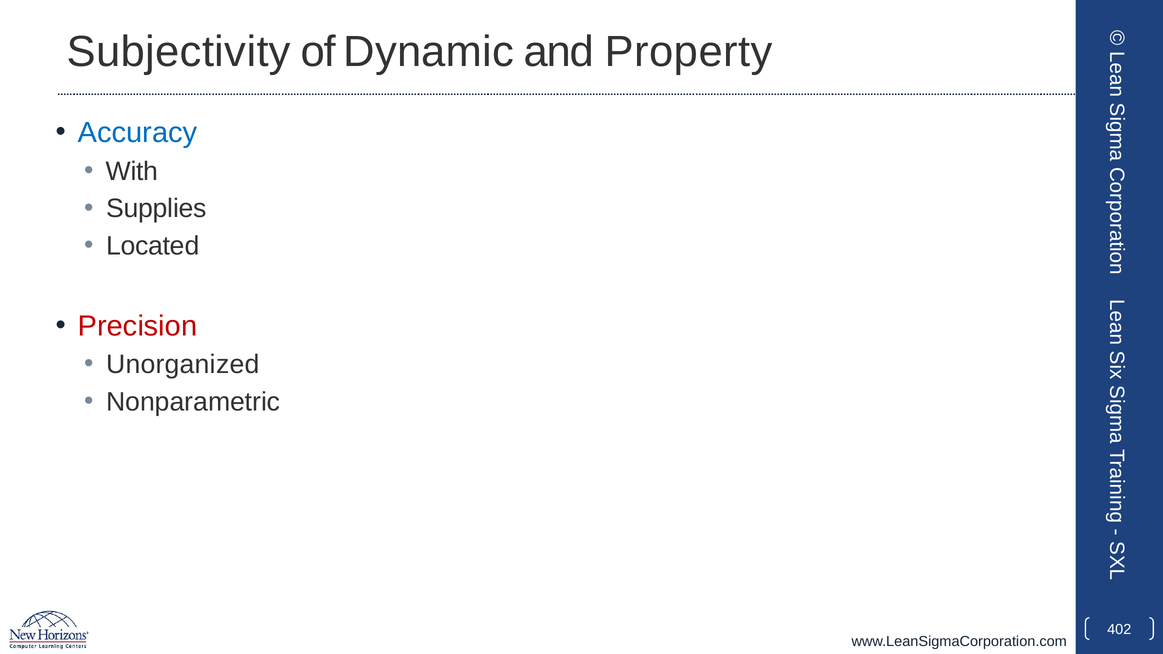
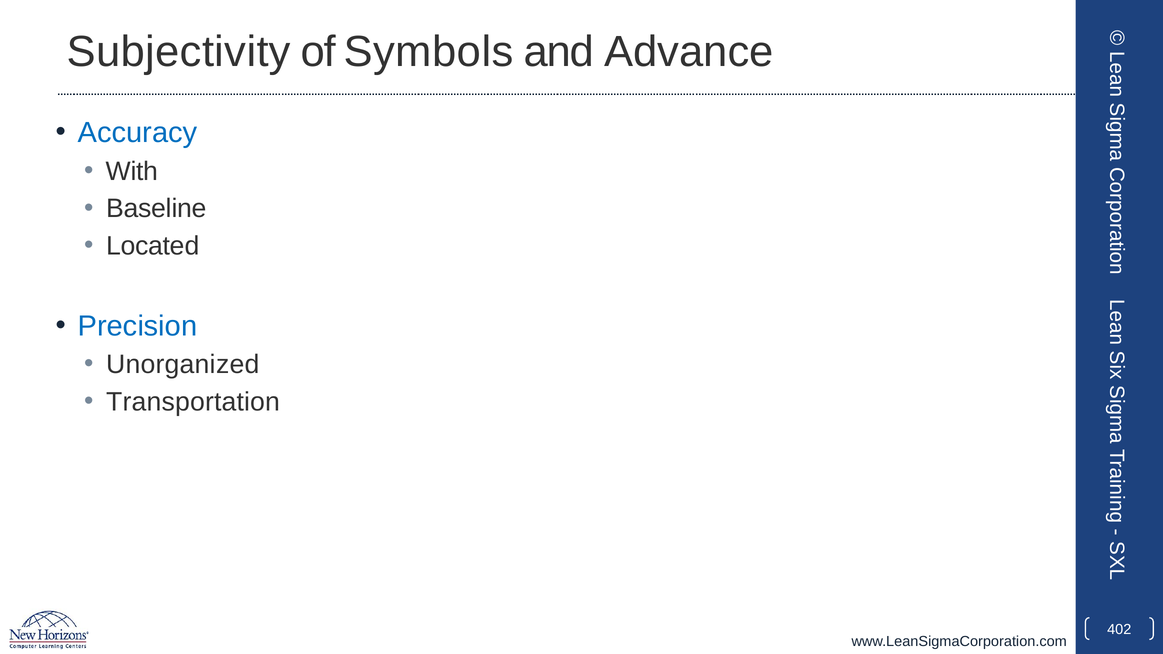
Dynamic: Dynamic -> Symbols (429, 52)
Property: Property -> Advance (689, 52)
Supplies: Supplies -> Baseline (156, 209)
Precision colour: red -> blue (138, 326)
Nonparametric: Nonparametric -> Transportation (193, 402)
